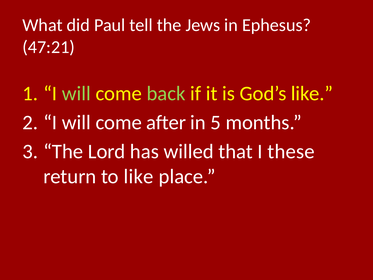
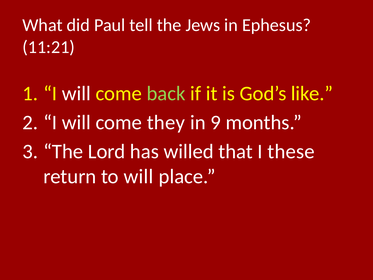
47:21: 47:21 -> 11:21 (49, 47)
will colour: light green -> white (76, 93)
after: after -> they (166, 122)
5: 5 -> 9 (216, 122)
to like: like -> will (139, 176)
